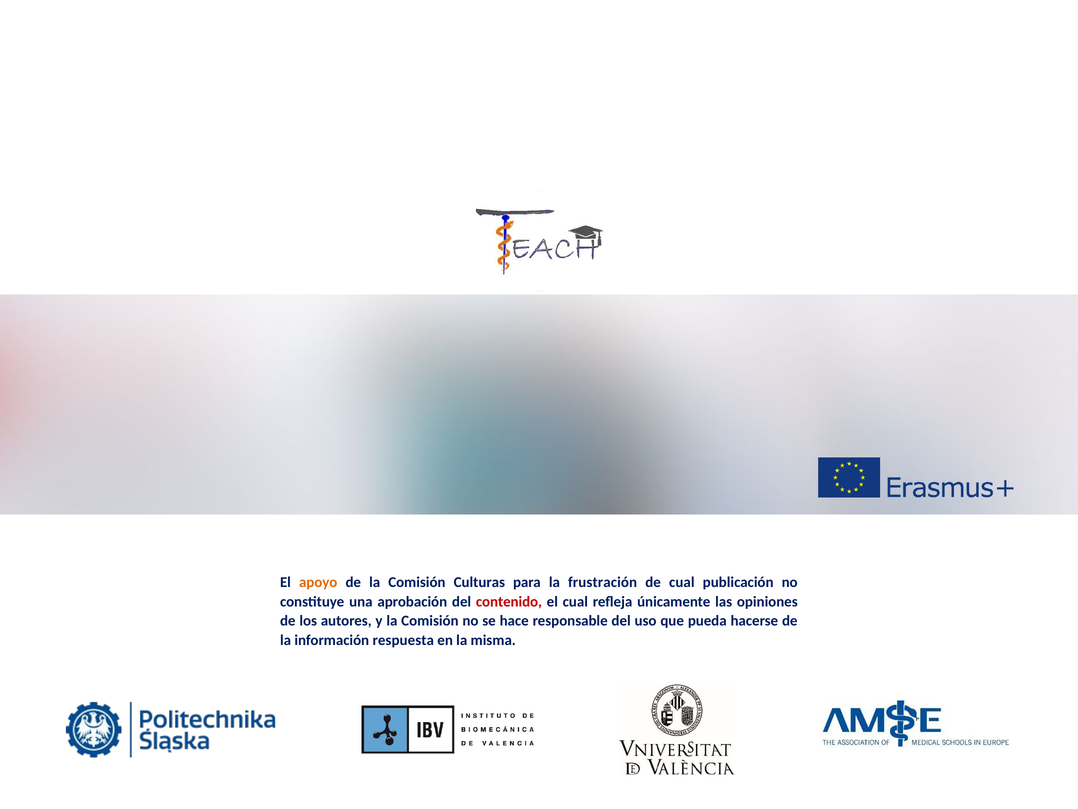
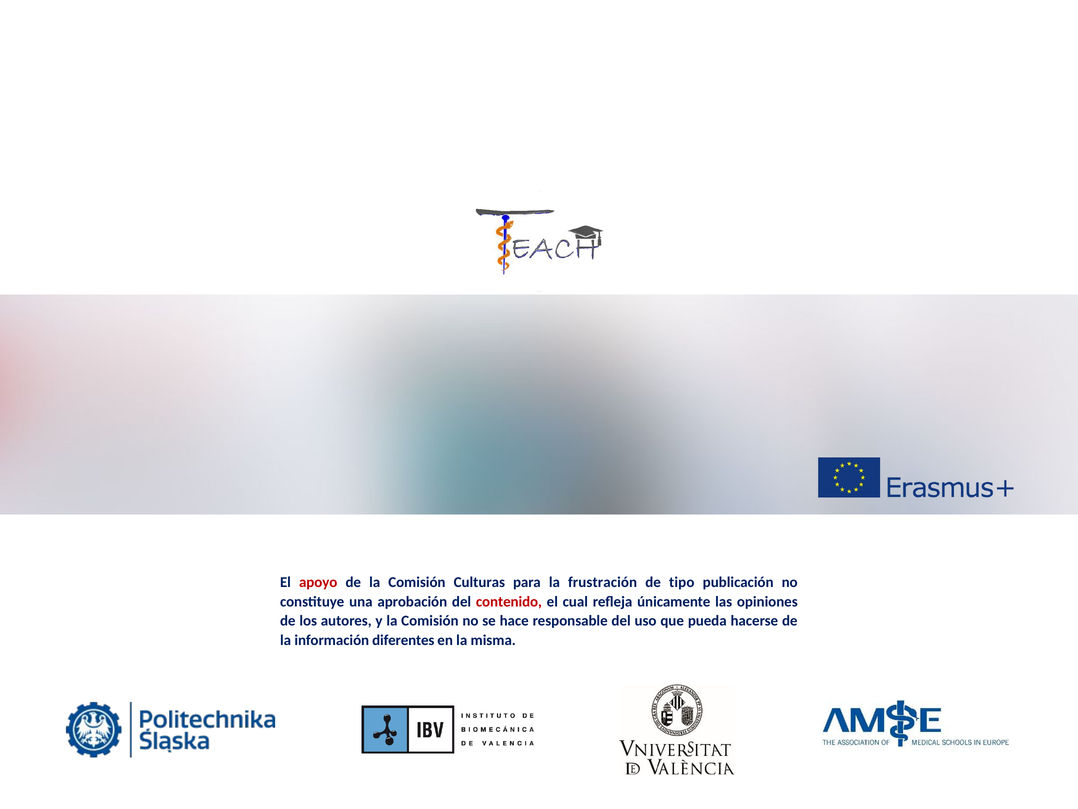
apoyo colour: orange -> red (318, 582)
de cual: cual -> tipo (682, 582)
respuesta: respuesta -> diferentes (403, 640)
